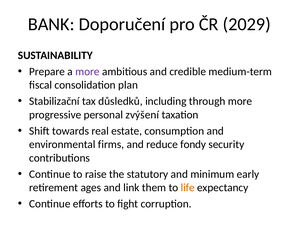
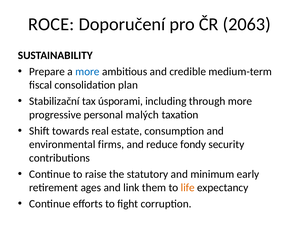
BANK: BANK -> ROCE (51, 24)
2029: 2029 -> 2063 (247, 24)
more colour: purple -> blue (87, 71)
důsledků: důsledků -> úsporami (121, 101)
zvýšení: zvýšení -> malých (142, 114)
